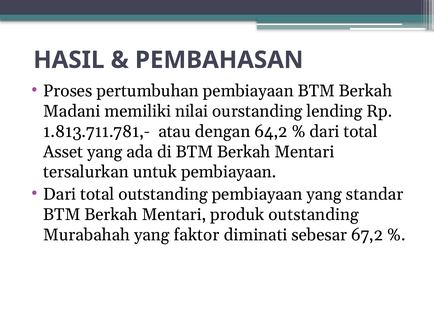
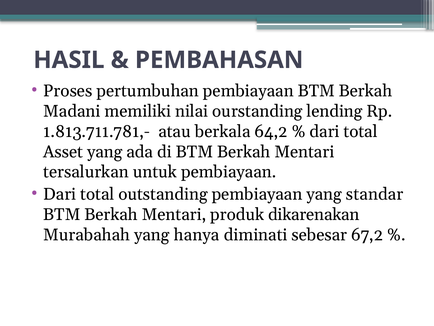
dengan: dengan -> berkala (223, 131)
produk outstanding: outstanding -> dikarenakan (314, 214)
faktor: faktor -> hanya (197, 234)
